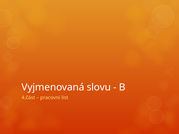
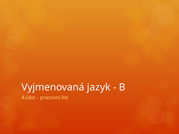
slovu: slovu -> jazyk (99, 87)
